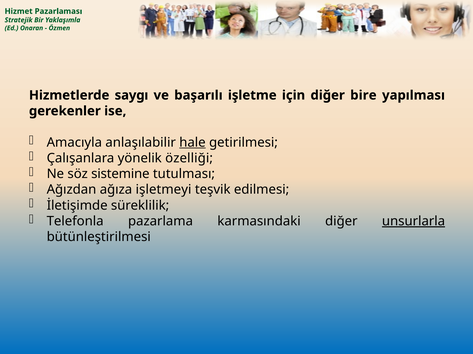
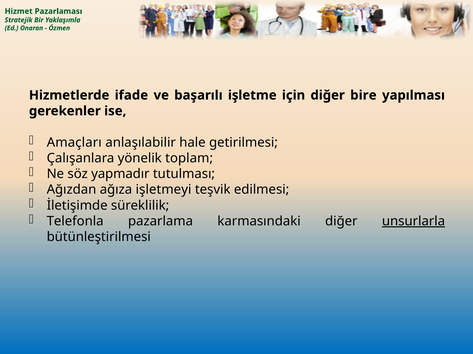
saygı: saygı -> ifade (131, 95)
Amacıyla: Amacıyla -> Amaçları (74, 143)
hale underline: present -> none (192, 143)
özelliği: özelliği -> toplam (189, 159)
sistemine: sistemine -> yapmadır (120, 174)
